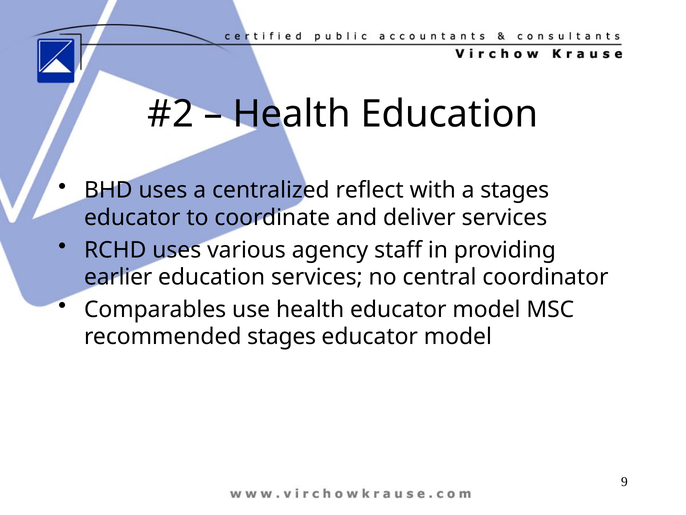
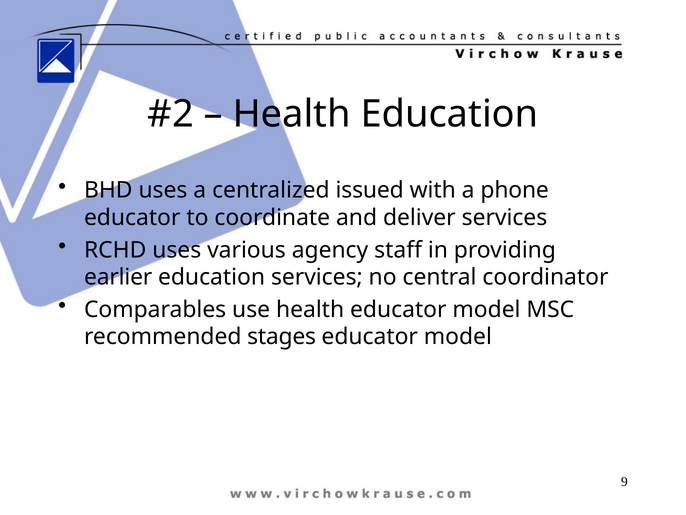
reflect: reflect -> issued (370, 190)
a stages: stages -> phone (515, 190)
